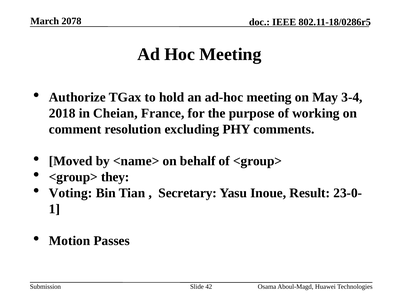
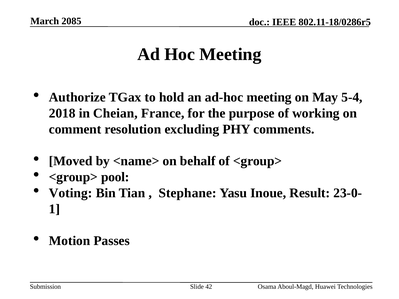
2078: 2078 -> 2085 (71, 21)
3-4: 3-4 -> 5-4 (352, 97)
they: they -> pool (115, 177)
Secretary: Secretary -> Stephane (188, 193)
